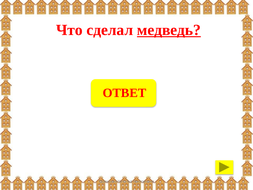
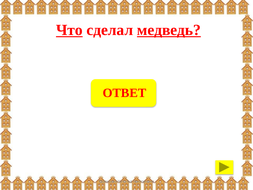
Что underline: none -> present (69, 30)
